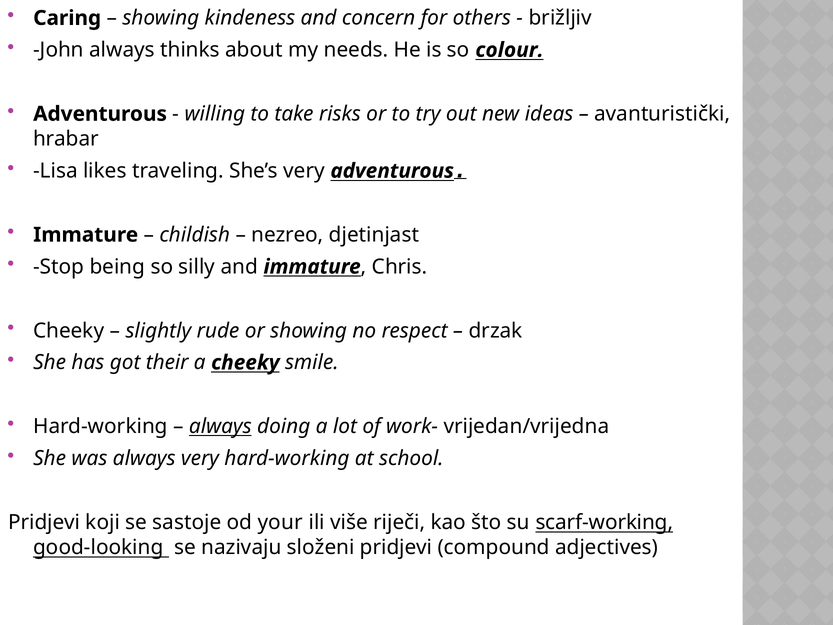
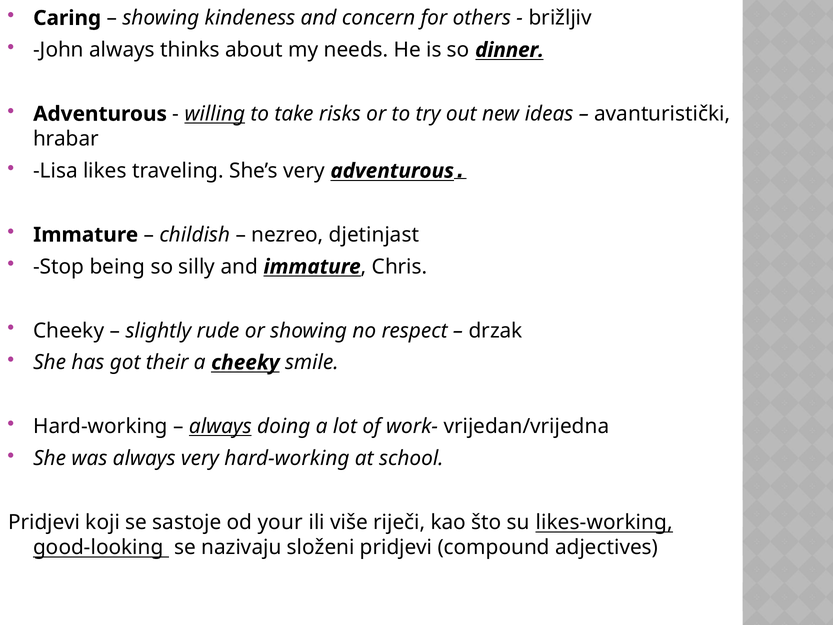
colour: colour -> dinner (510, 50)
willing underline: none -> present (215, 114)
scarf-working: scarf-working -> likes-working (604, 522)
